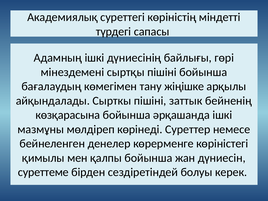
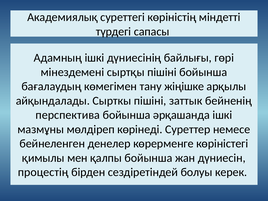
көзқарасына: көзқарасына -> перспектива (68, 115)
суреттеме: суреттеме -> процестің (43, 172)
